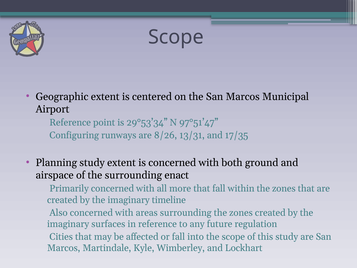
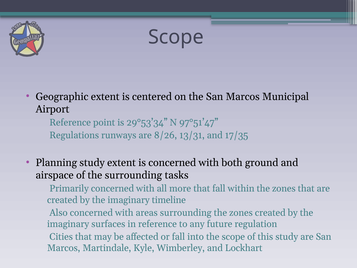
Configuring: Configuring -> Regulations (74, 135)
enact: enact -> tasks (177, 175)
